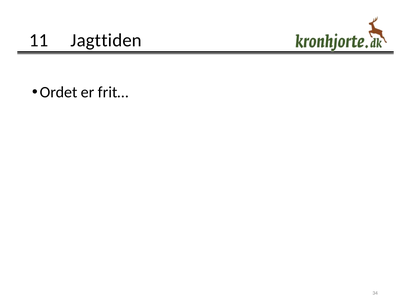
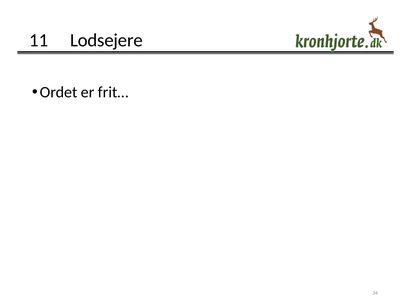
Jagttiden: Jagttiden -> Lodsejere (106, 40)
